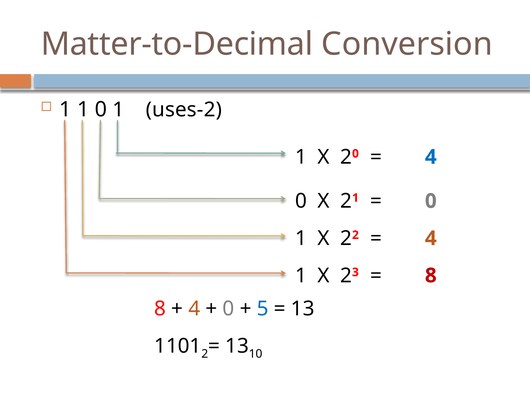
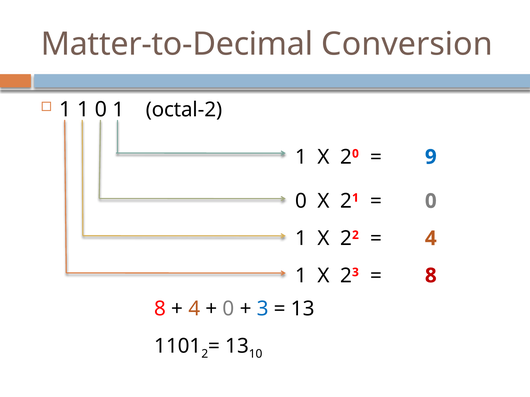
uses-2: uses-2 -> octal-2 (184, 110)
4: 4 -> 9 (431, 157)
5: 5 -> 3 (263, 309)
